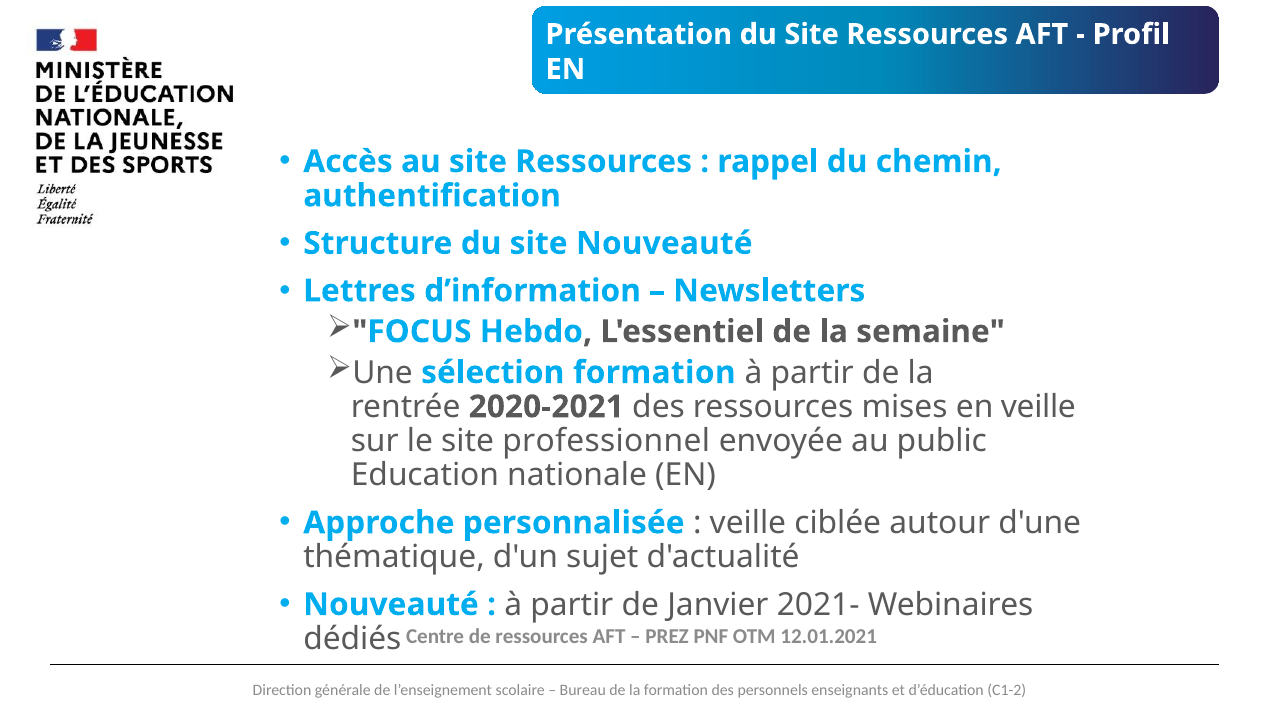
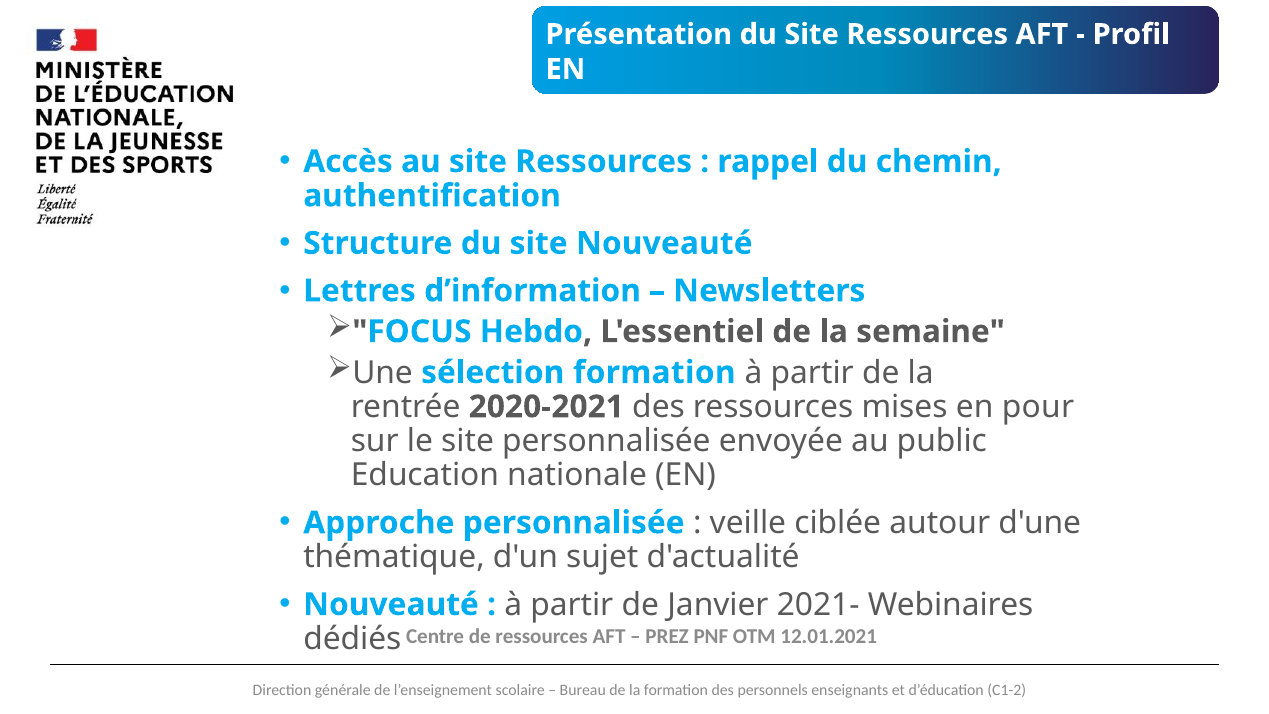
en veille: veille -> pour (1038, 407)
site professionnel: professionnel -> personnalisée (606, 441)
